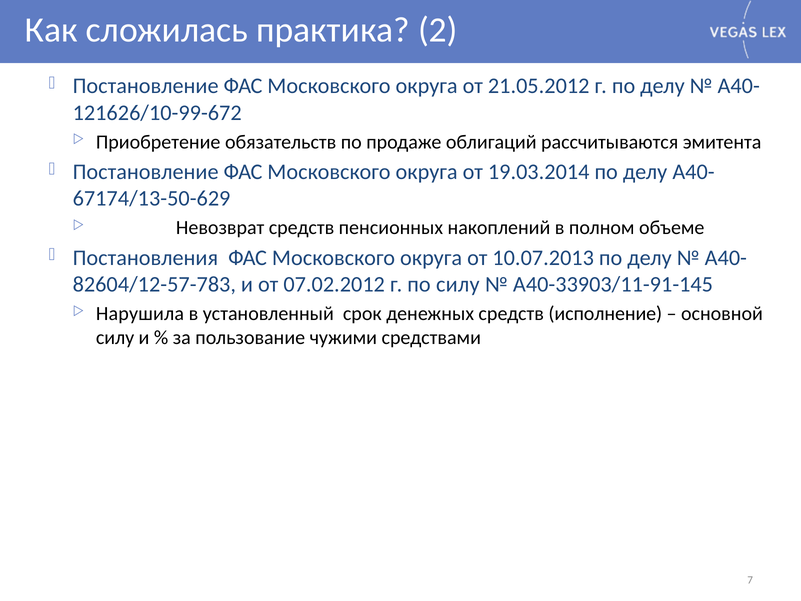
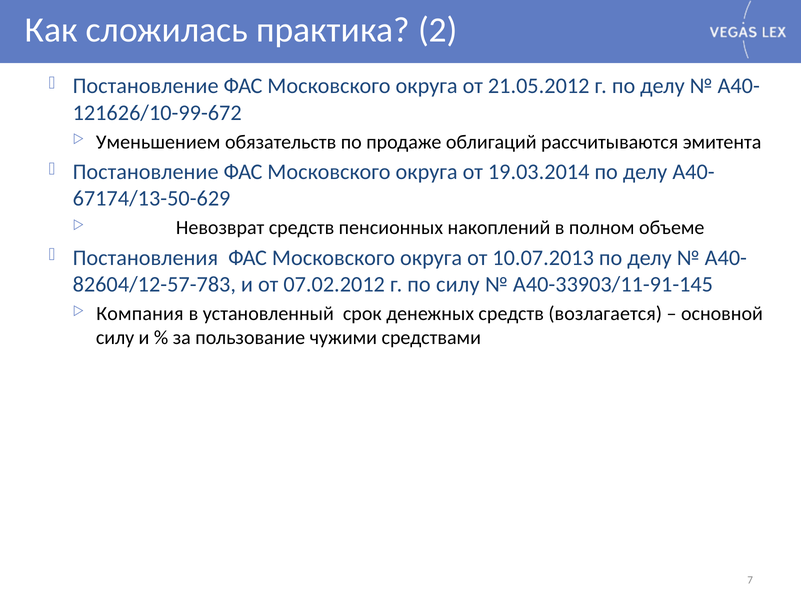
Приобретение: Приобретение -> Уменьшением (158, 142)
Нарушила: Нарушила -> Компания (140, 314)
исполнение: исполнение -> возлагается (605, 314)
